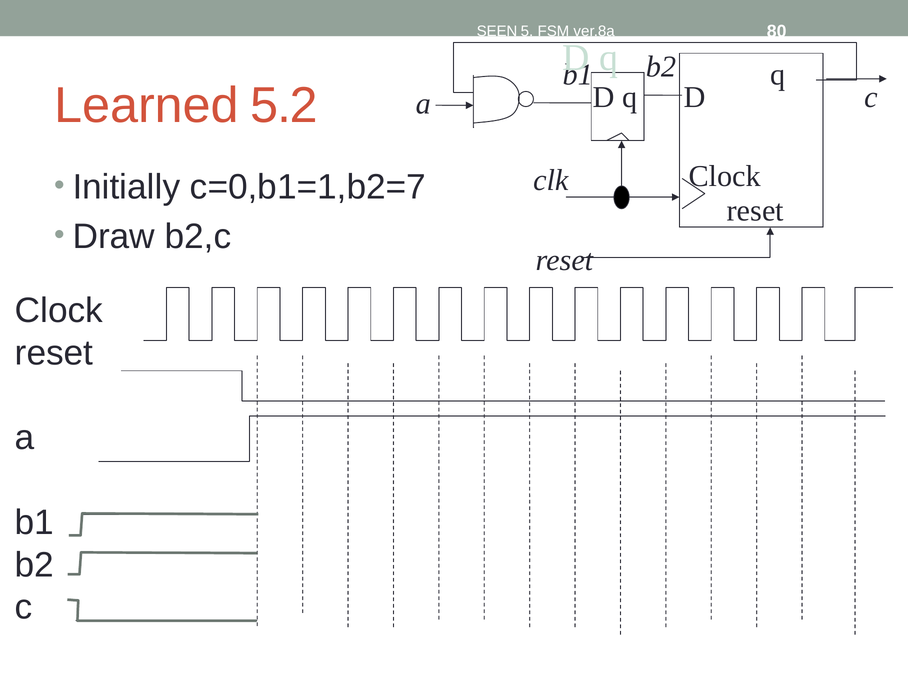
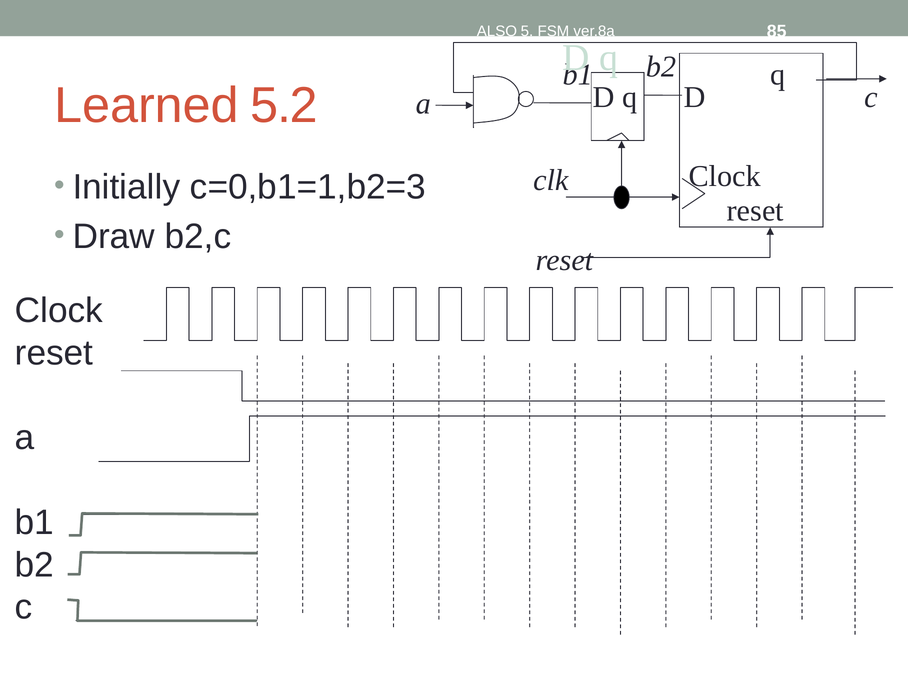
SEEN: SEEN -> ALSO (497, 31)
80: 80 -> 85 (777, 31)
c=0,b1=1,b2=7: c=0,b1=1,b2=7 -> c=0,b1=1,b2=3 (308, 187)
